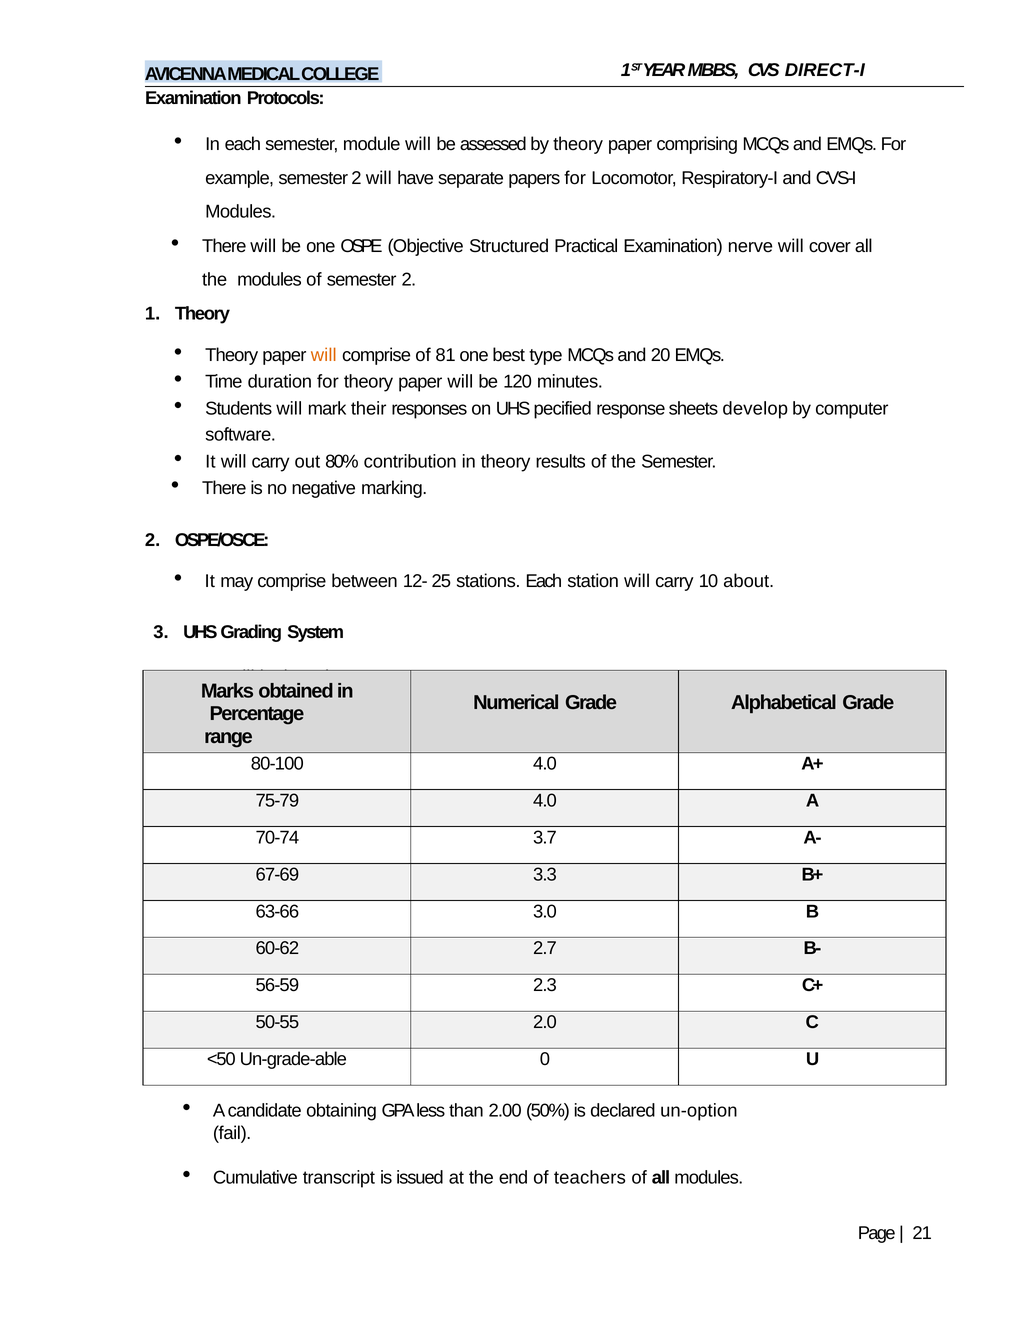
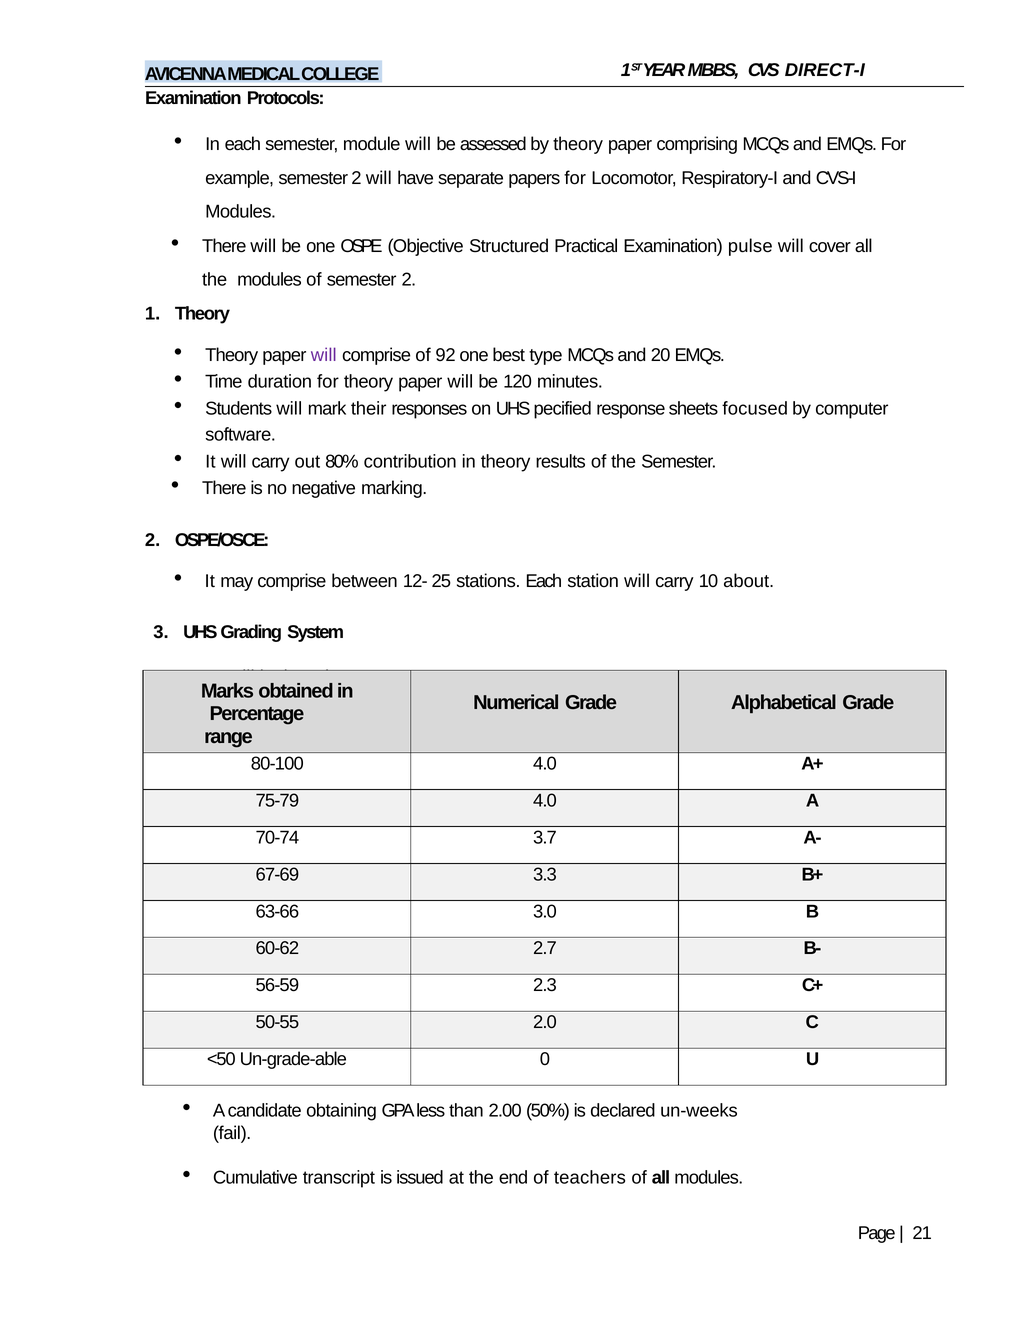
nerve: nerve -> pulse (750, 246)
will colour: orange -> purple (324, 355)
81: 81 -> 92 (446, 355)
develop: develop -> focused (755, 409)
un-option: un-option -> un-weeks (699, 1111)
